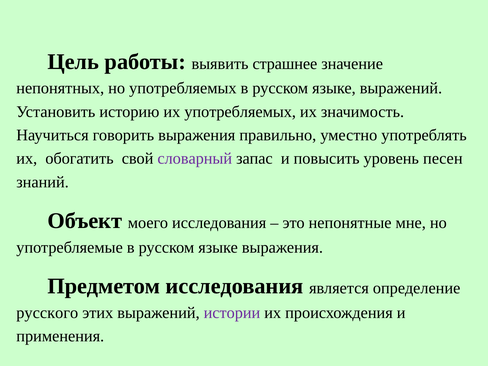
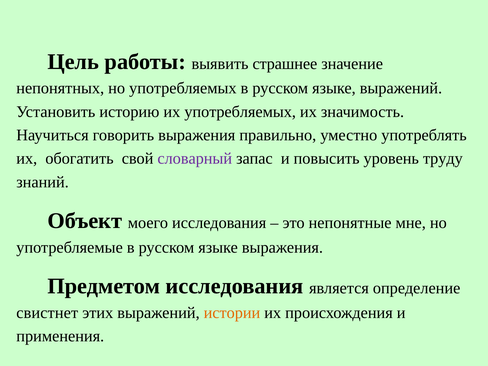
песен: песен -> труду (443, 159)
русского: русского -> свистнет (47, 313)
истории colour: purple -> orange (232, 313)
